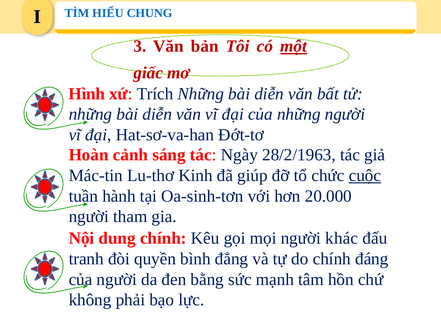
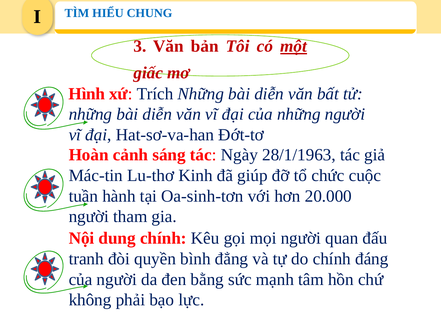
28/2/1963: 28/2/1963 -> 28/1/1963 (299, 155)
cuộc underline: present -> none (365, 176)
khác: khác -> quan (342, 239)
